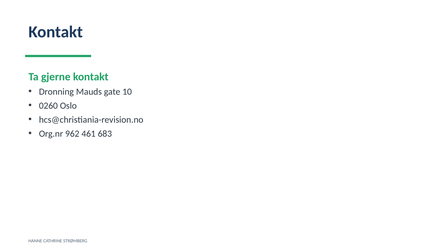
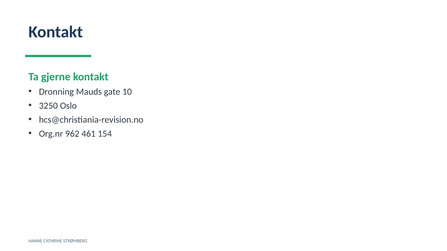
0260: 0260 -> 3250 (48, 106)
683: 683 -> 154 (105, 134)
